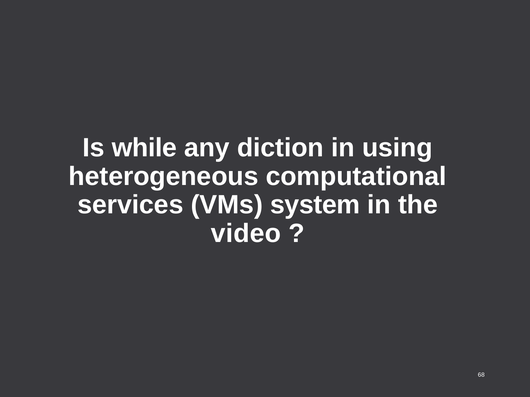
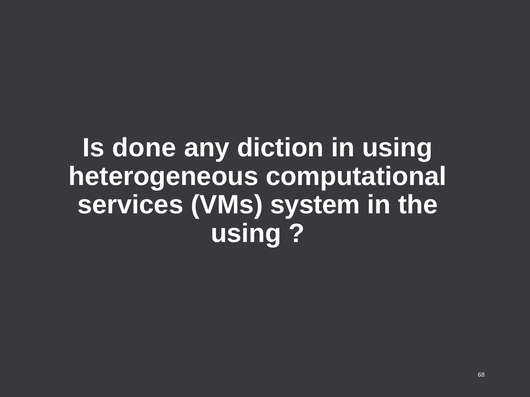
while: while -> done (144, 148)
video: video -> using (246, 234)
